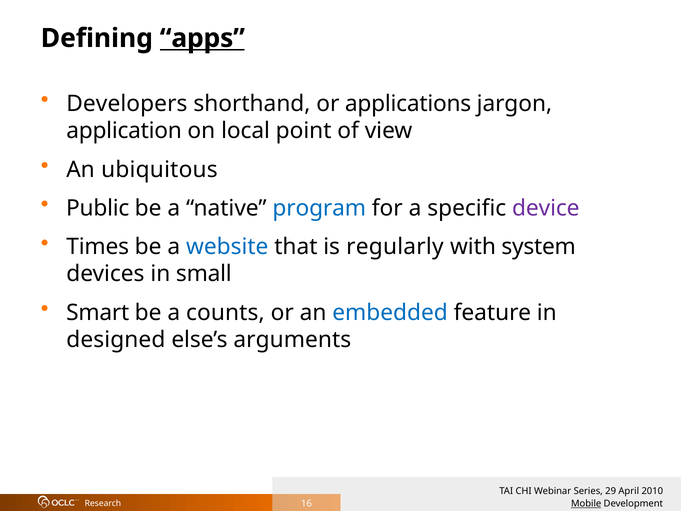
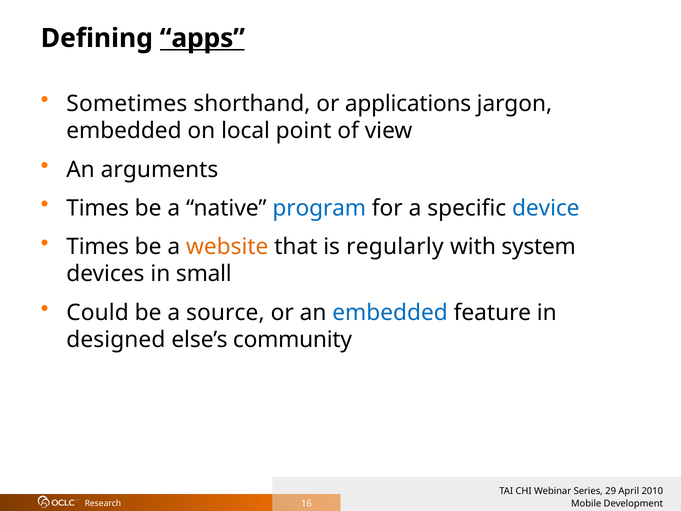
Developers: Developers -> Sometimes (127, 104)
application: application -> embedded (124, 131)
ubiquitous: ubiquitous -> arguments (160, 169)
Public: Public -> Times (98, 208)
device colour: purple -> blue (546, 208)
website colour: blue -> orange (227, 247)
Smart: Smart -> Could (98, 312)
counts: counts -> source (225, 312)
arguments: arguments -> community (292, 340)
Mobile underline: present -> none (586, 503)
